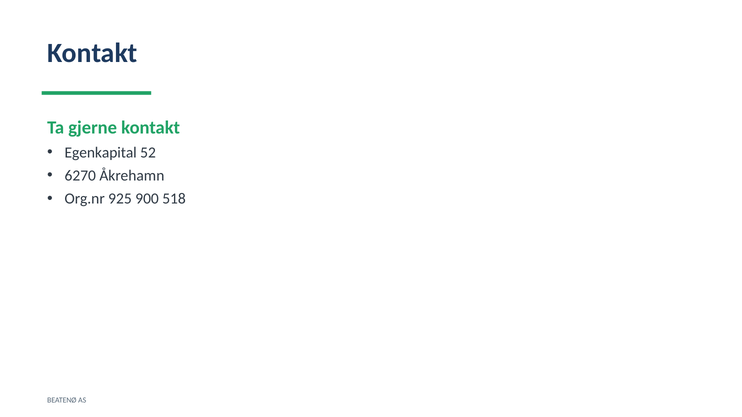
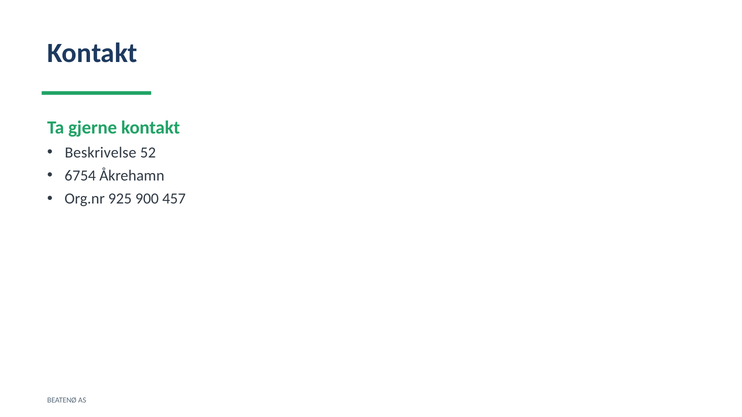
Egenkapital: Egenkapital -> Beskrivelse (101, 153)
6270: 6270 -> 6754 (80, 176)
518: 518 -> 457 (174, 199)
